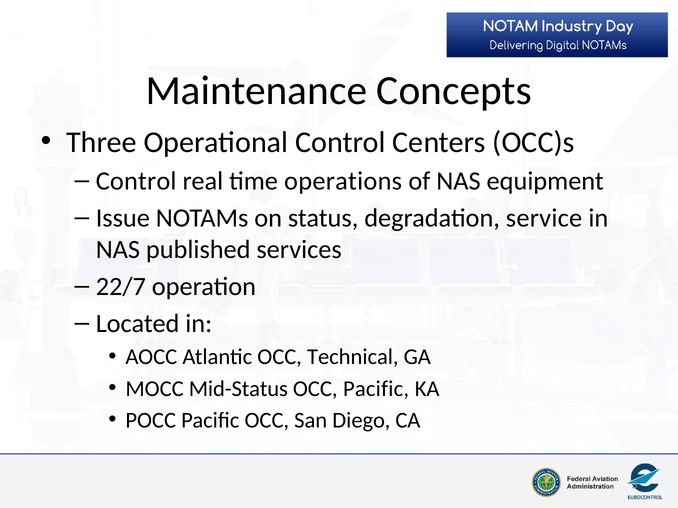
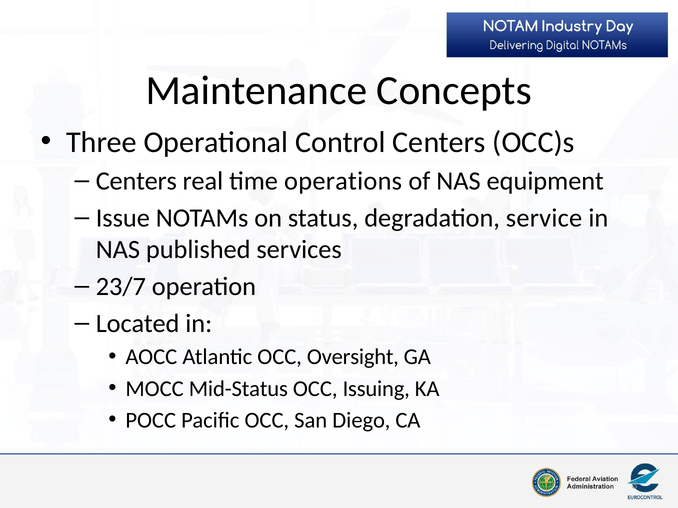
Control: Control -> Centers (136, 181)
22/7: 22/7 -> 23/7 (121, 287)
Technical: Technical -> Oversight (353, 357)
OCC Pacific: Pacific -> Issuing (376, 389)
